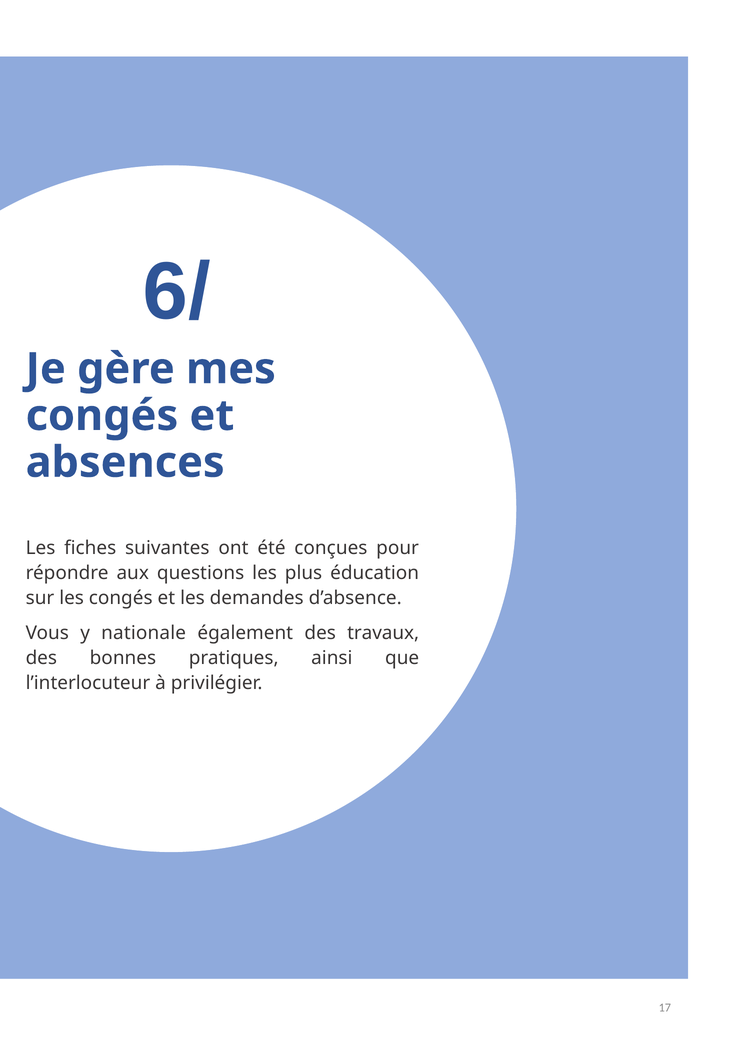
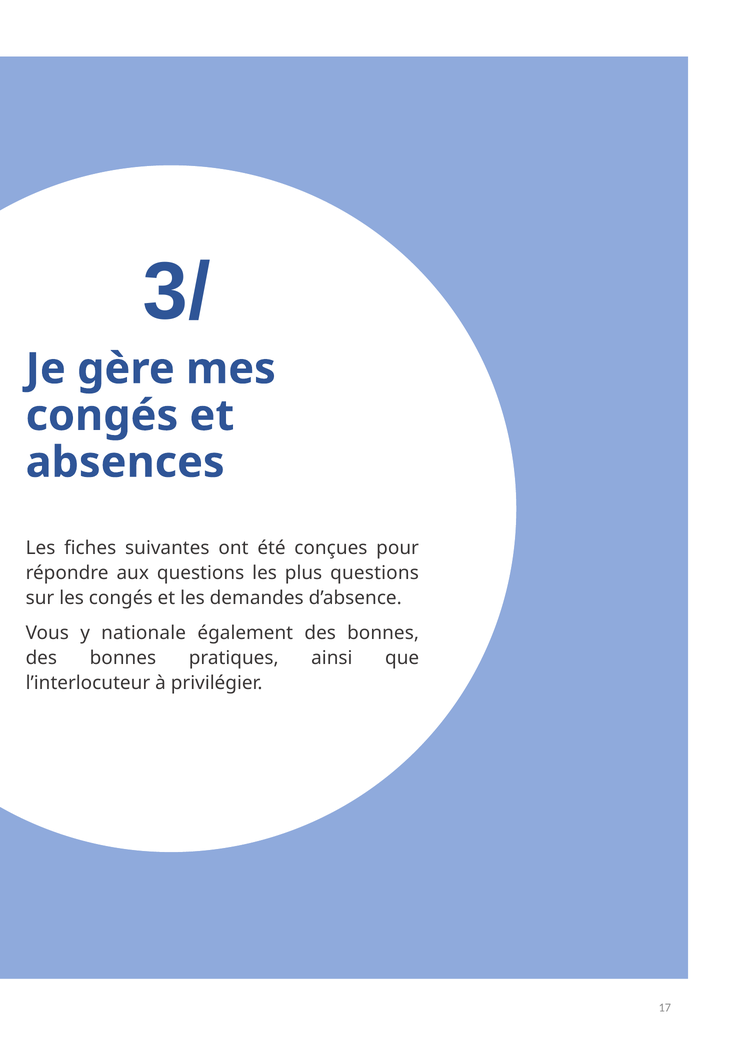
6/: 6/ -> 3/ (177, 292)
plus éducation: éducation -> questions (375, 573)
également des travaux: travaux -> bonnes (383, 633)
